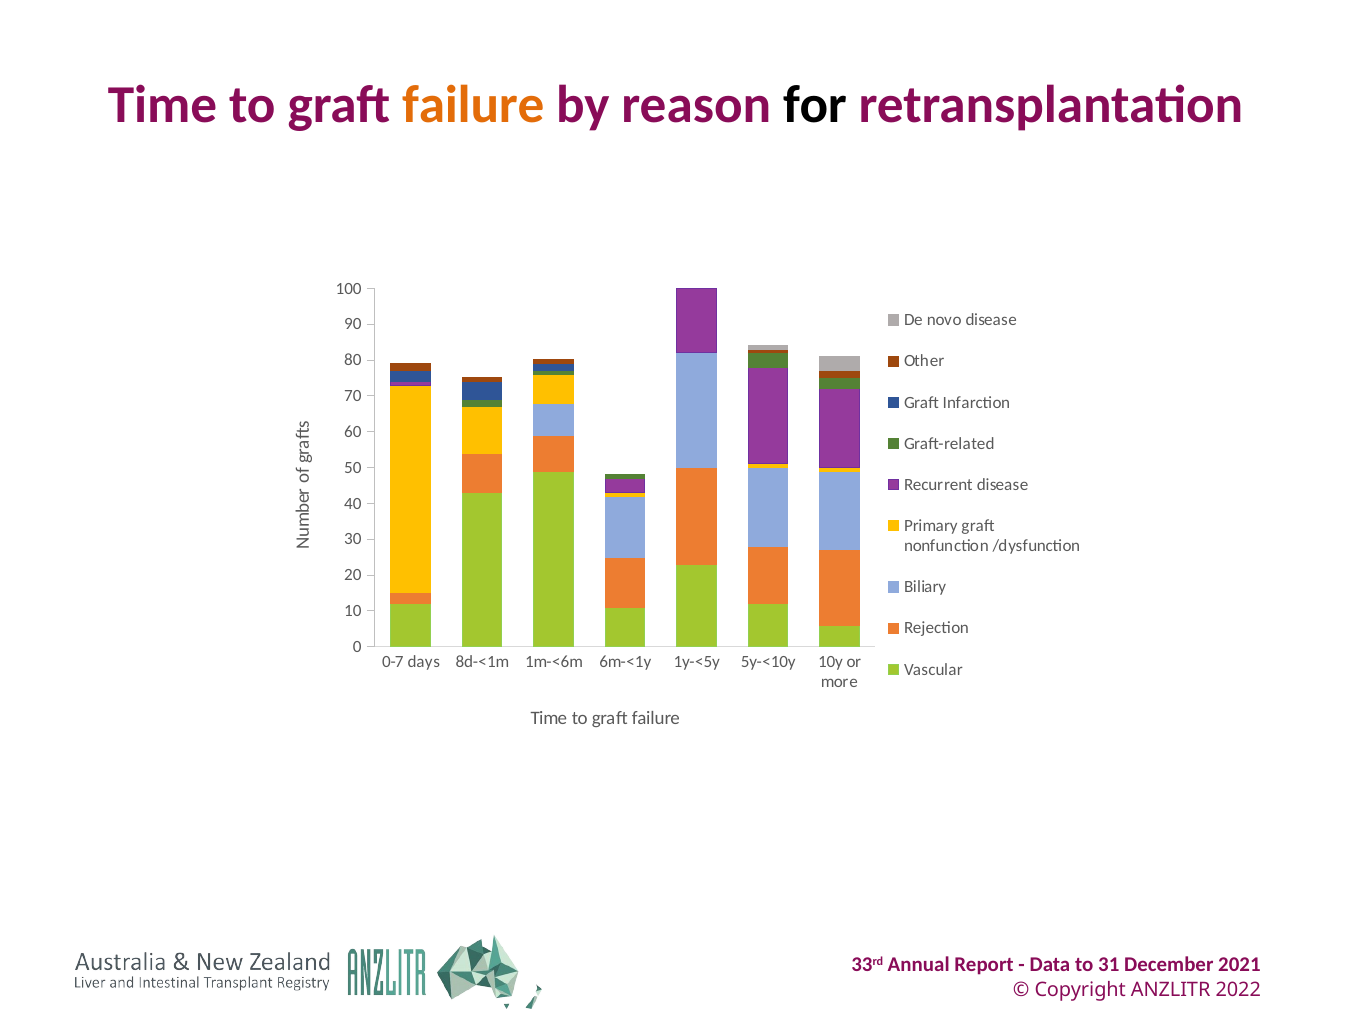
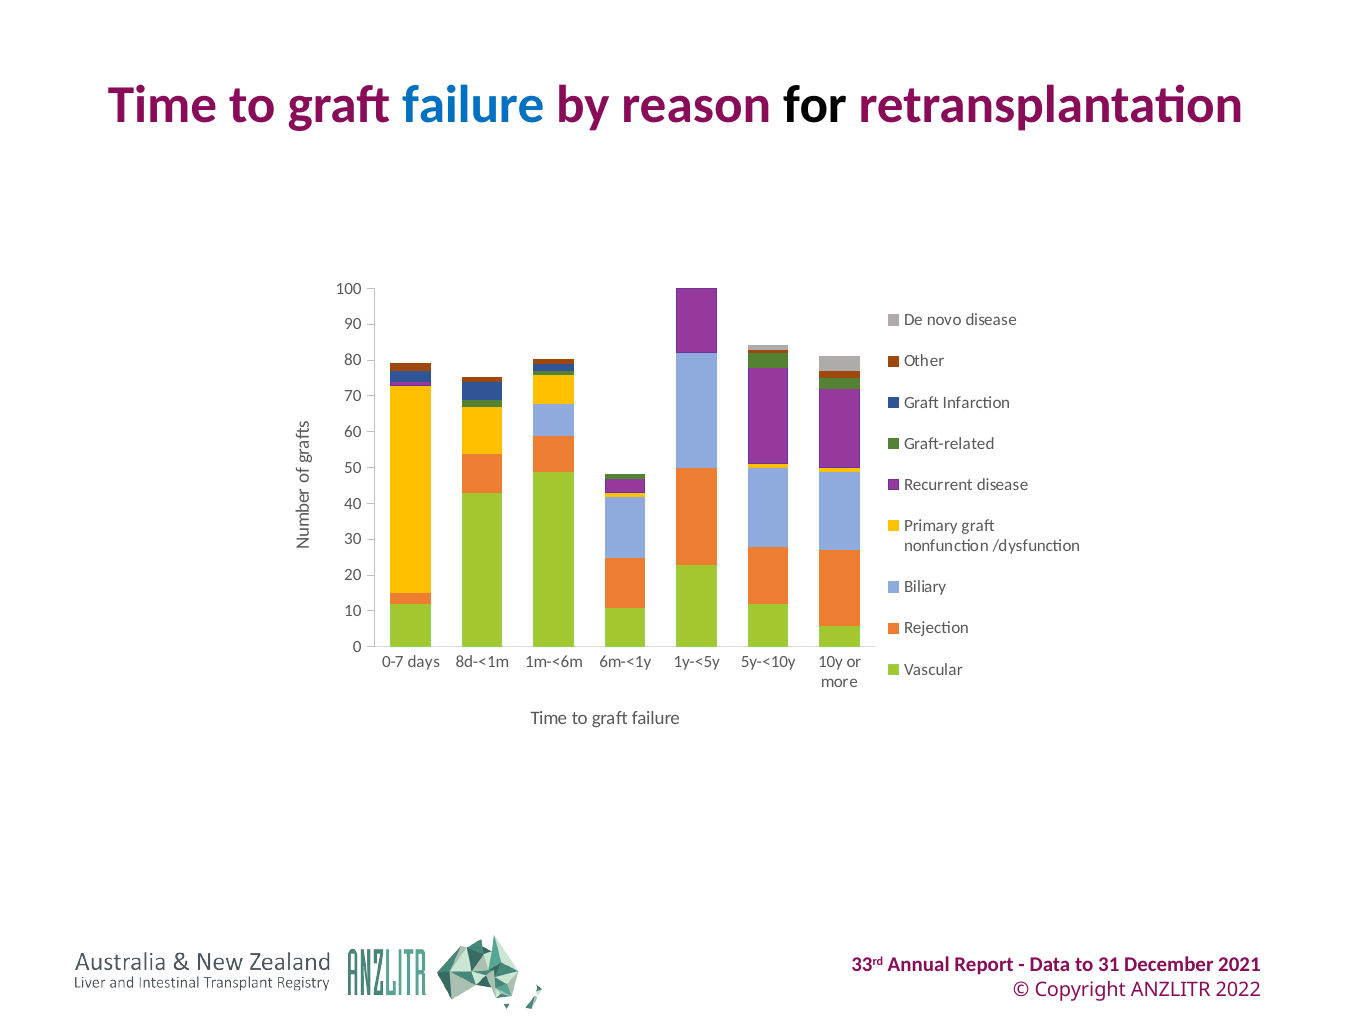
failure colour: orange -> blue (473, 105)
